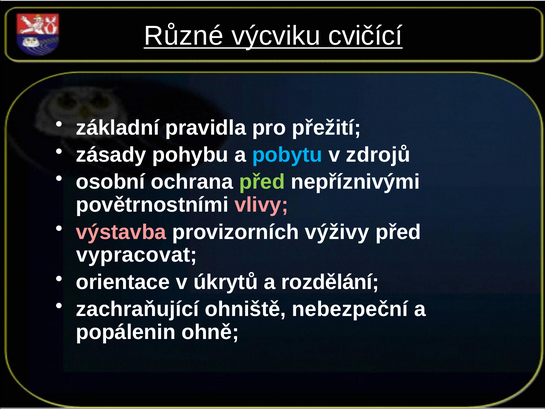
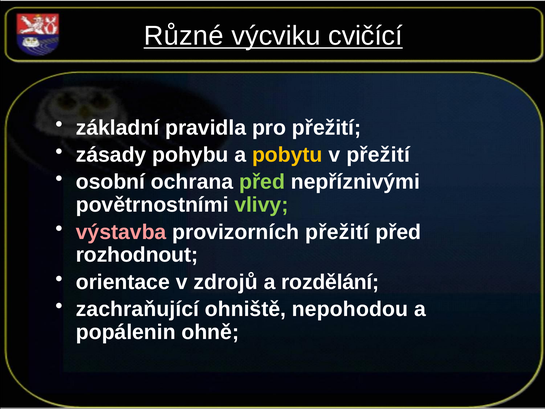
pobytu colour: light blue -> yellow (287, 155)
v zdrojů: zdrojů -> přežití (378, 155)
vlivy colour: pink -> light green (261, 205)
provizorních výživy: výživy -> přežití (337, 232)
vypracovat: vypracovat -> rozhodnout (137, 255)
úkrytů: úkrytů -> zdrojů (226, 282)
nebezpeční: nebezpeční -> nepohodou (350, 309)
